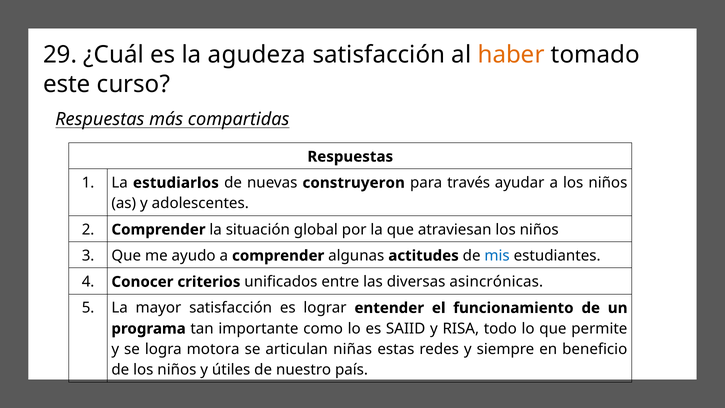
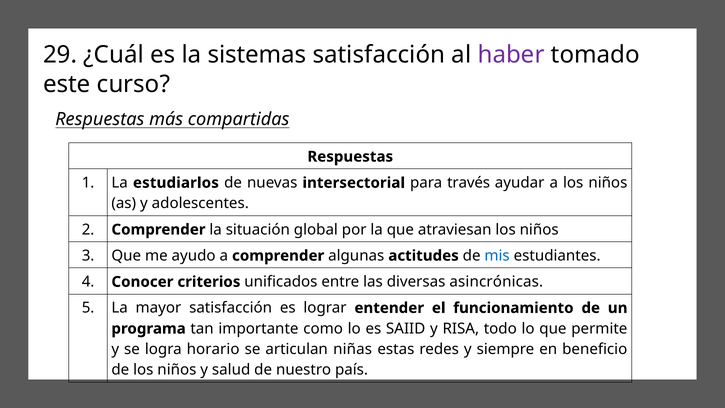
agudeza: agudeza -> sistemas (257, 55)
haber colour: orange -> purple (511, 55)
construyeron: construyeron -> intersectorial (354, 183)
motora: motora -> horario (213, 349)
útiles: útiles -> salud (231, 370)
